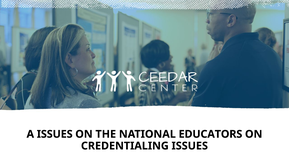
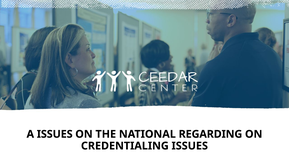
EDUCATORS: EDUCATORS -> REGARDING (210, 134)
